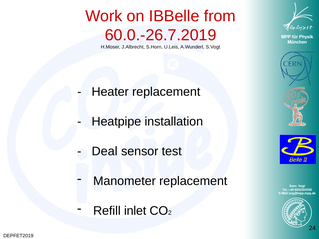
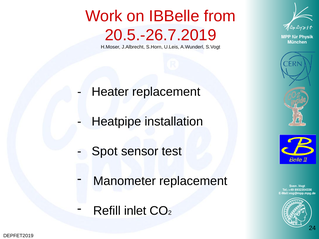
60.0.-26.7.2019: 60.0.-26.7.2019 -> 20.5.-26.7.2019 (161, 35)
Deal: Deal -> Spot (105, 151)
